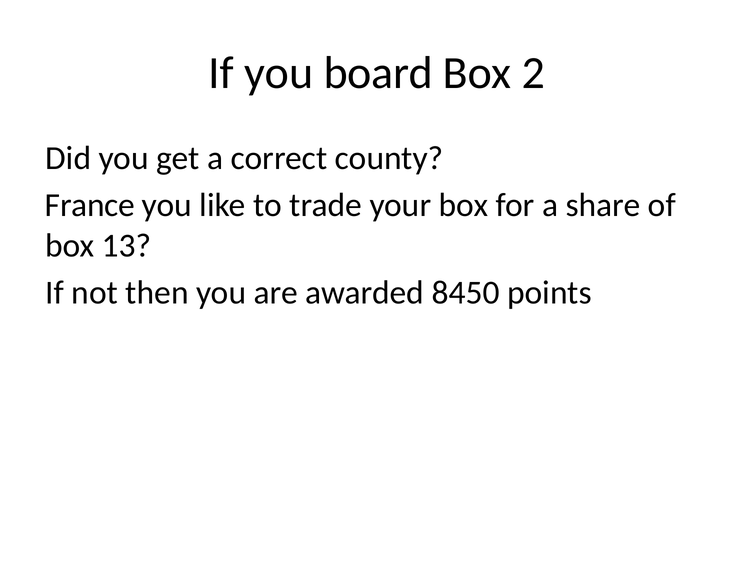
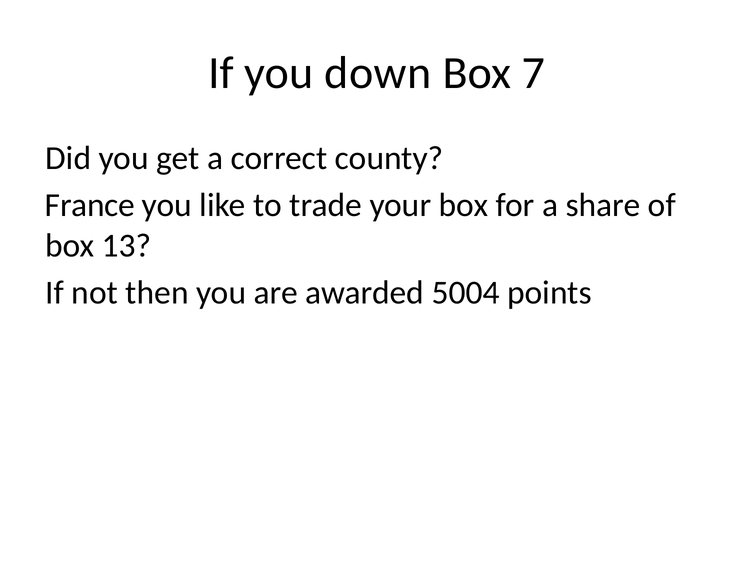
board: board -> down (378, 73)
2: 2 -> 7 (533, 73)
8450: 8450 -> 5004 (466, 292)
